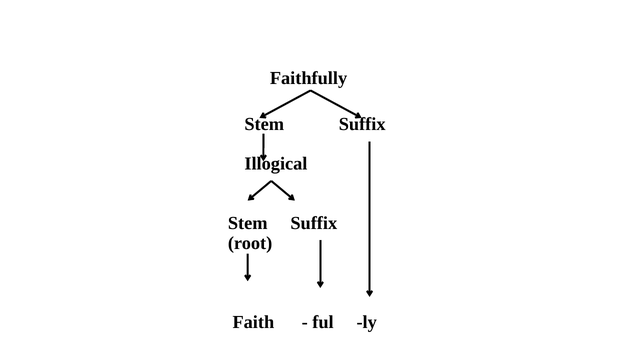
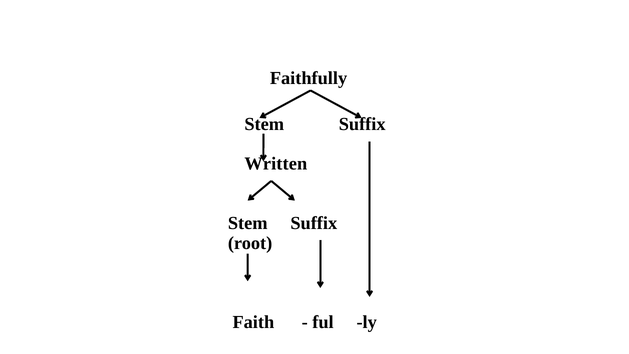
Illogical: Illogical -> Written (276, 164)
